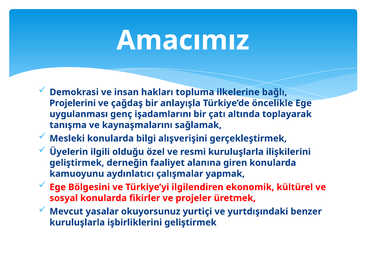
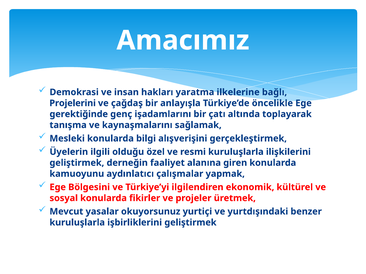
topluma: topluma -> yaratma (195, 92)
uygulanması: uygulanması -> gerektiğinde (79, 114)
